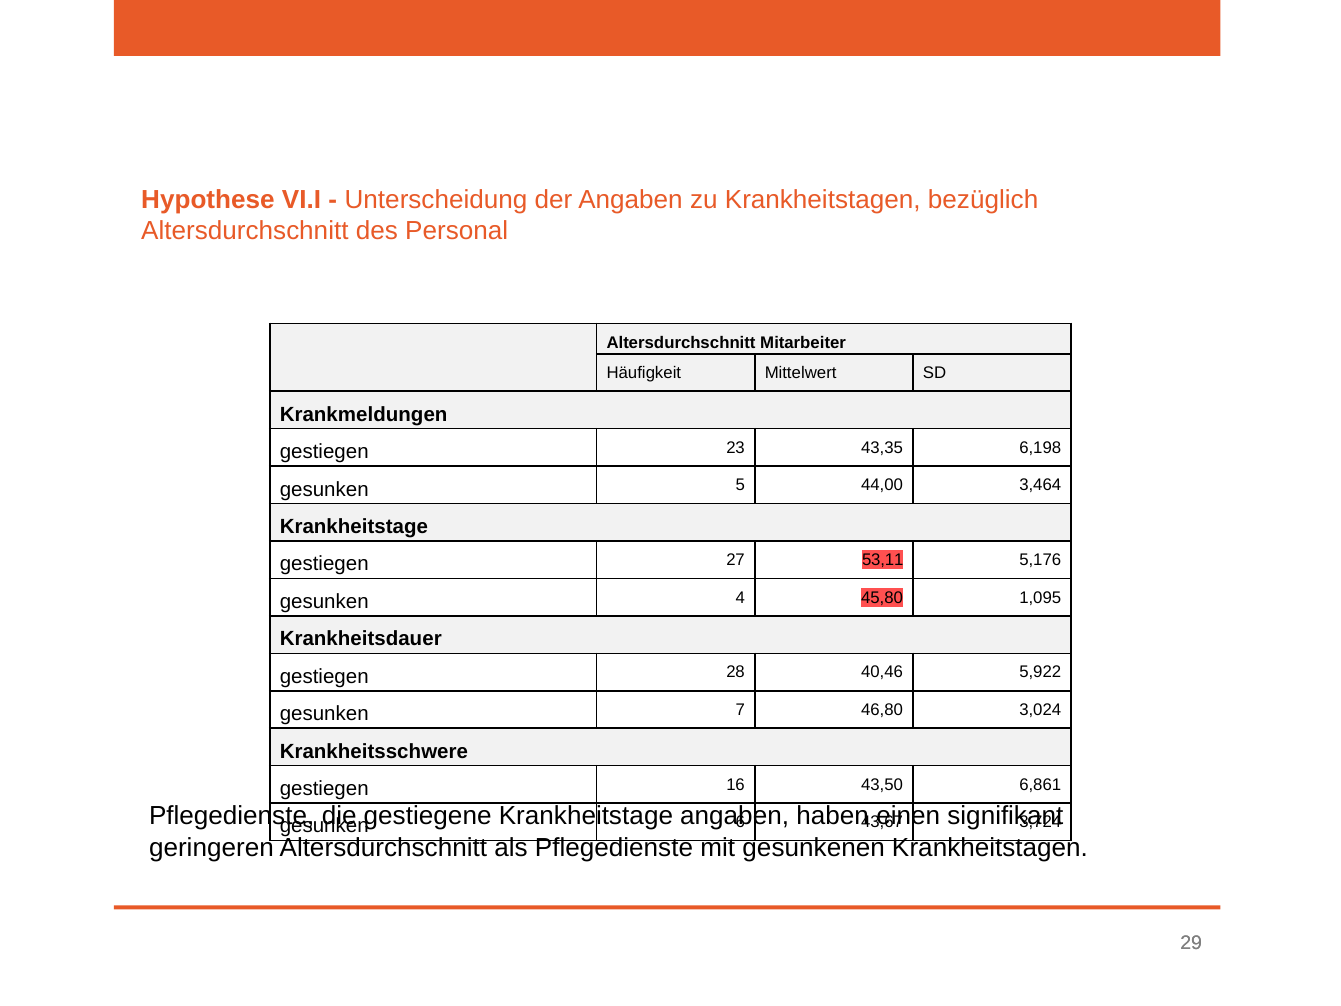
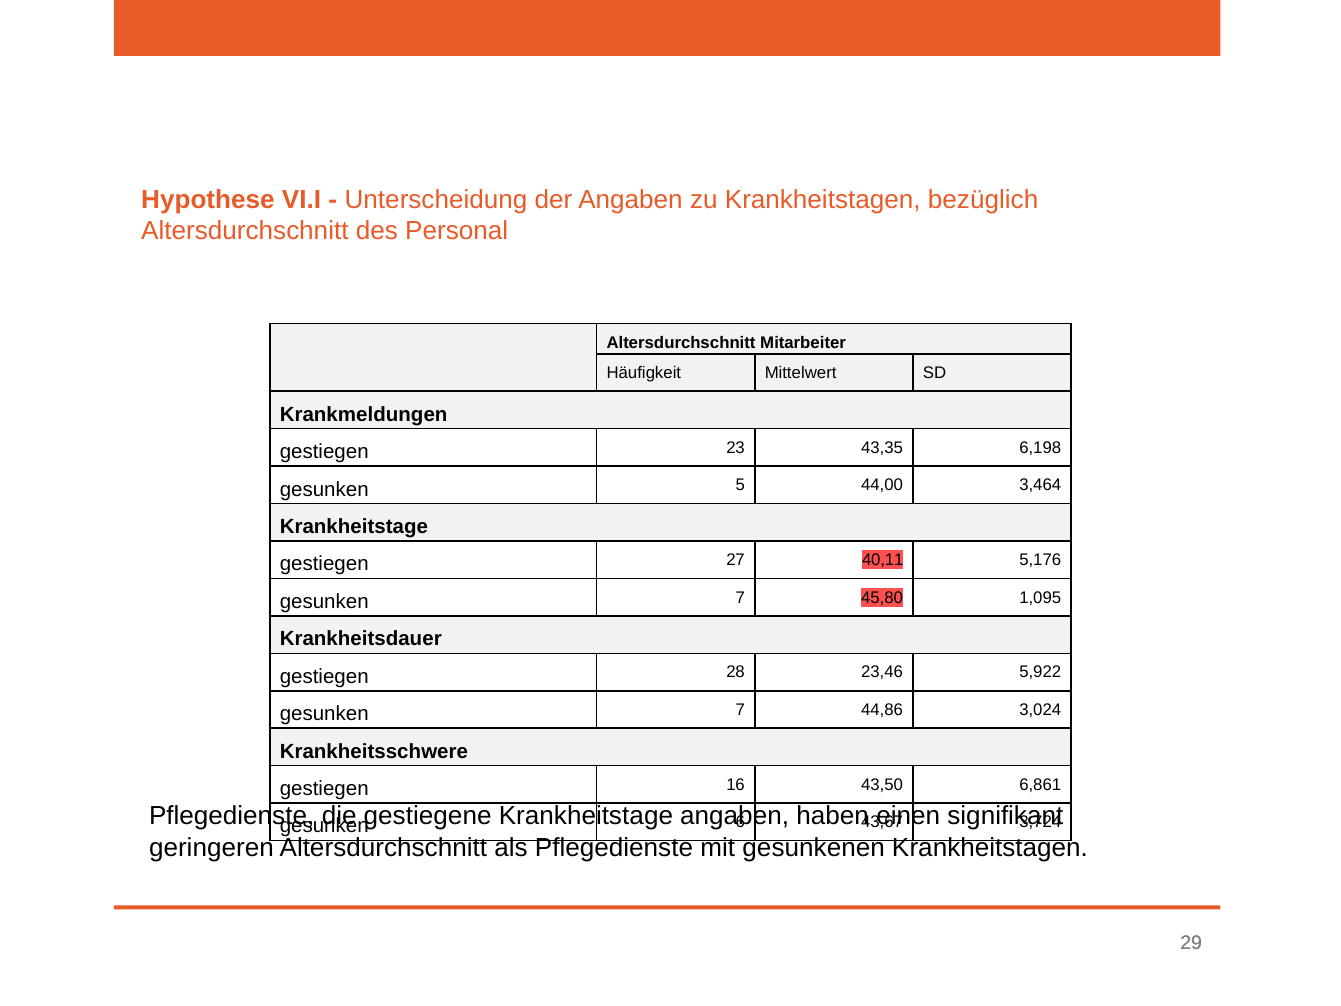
53,11: 53,11 -> 40,11 (883, 560)
4: 4 -> 7 (740, 597)
40,46: 40,46 -> 23,46 (882, 672)
46,80: 46,80 -> 44,86 (882, 710)
